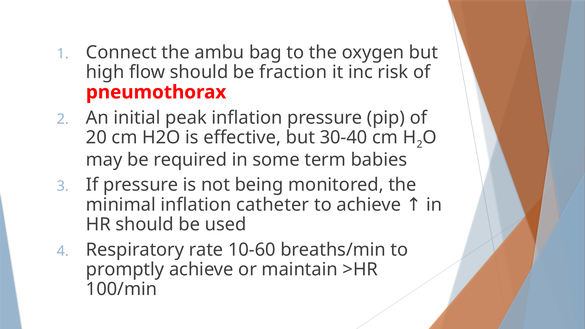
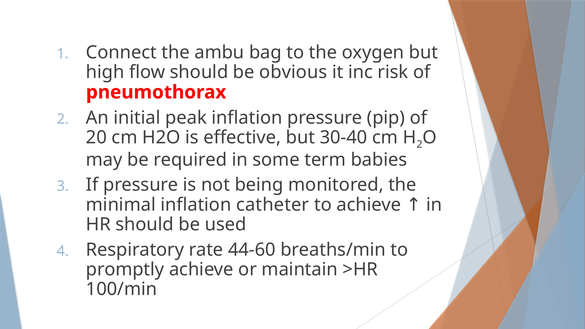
fraction: fraction -> obvious (293, 72)
10-60: 10-60 -> 44-60 (252, 250)
